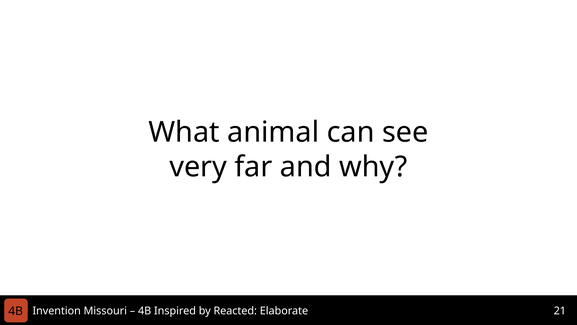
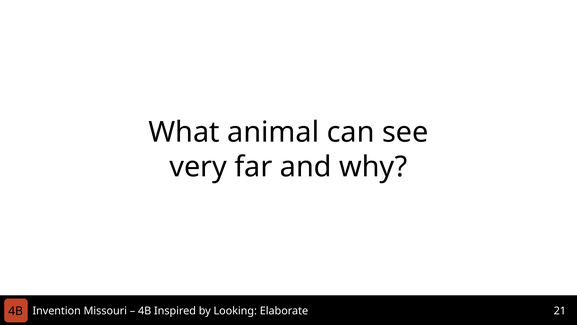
Reacted: Reacted -> Looking (235, 311)
